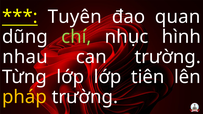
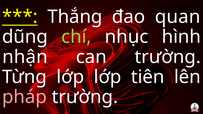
Tuyên: Tuyên -> Thắng (75, 17)
nhau: nhau -> nhận (25, 57)
pháp colour: yellow -> pink (24, 97)
